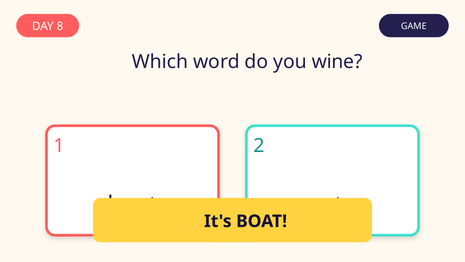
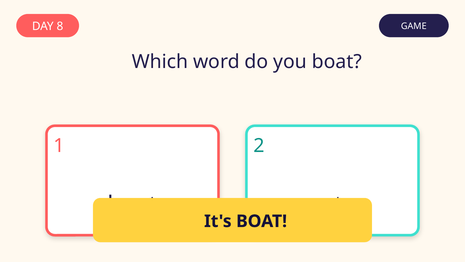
you wine: wine -> boat (337, 62)
